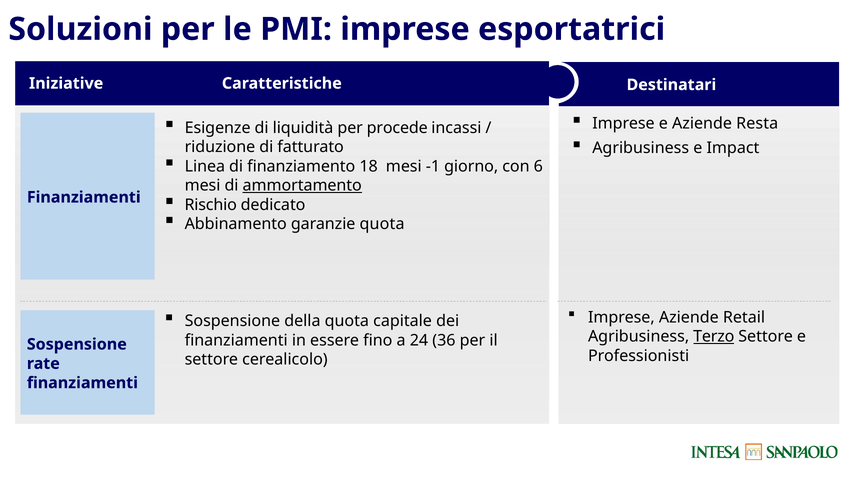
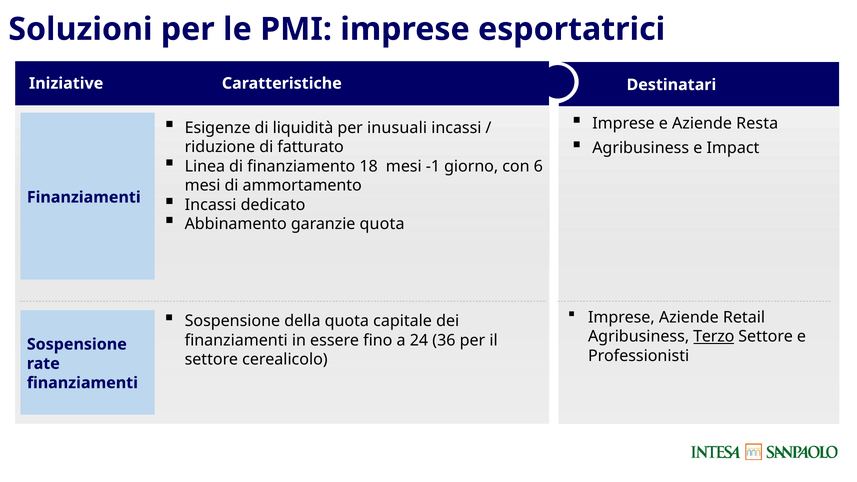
procede: procede -> inusuali (397, 128)
ammortamento underline: present -> none (302, 186)
Rischio: Rischio -> Incassi (211, 205)
